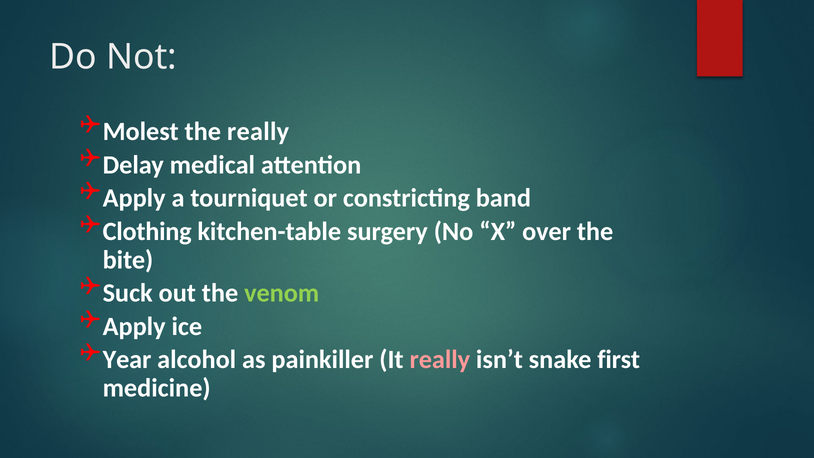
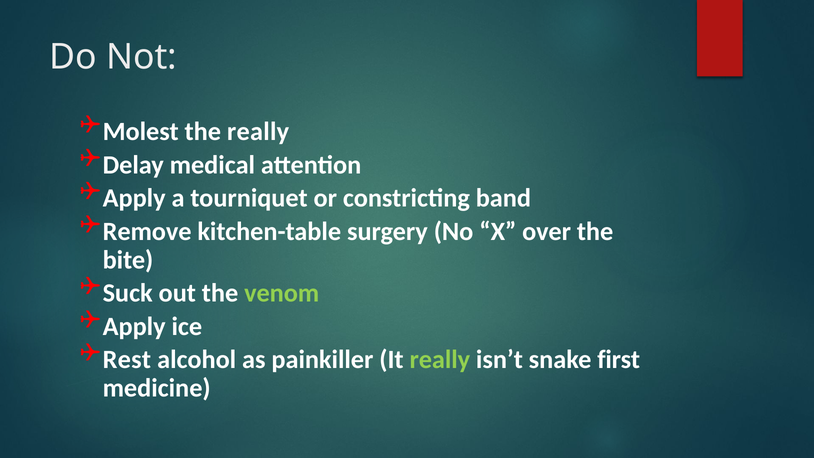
Clothing: Clothing -> Remove (147, 231)
Year: Year -> Rest (127, 360)
really colour: pink -> light green (440, 360)
